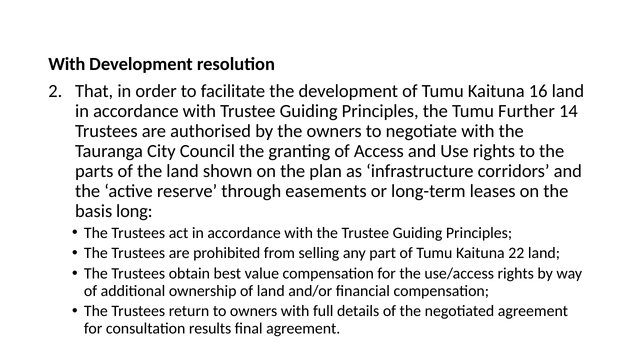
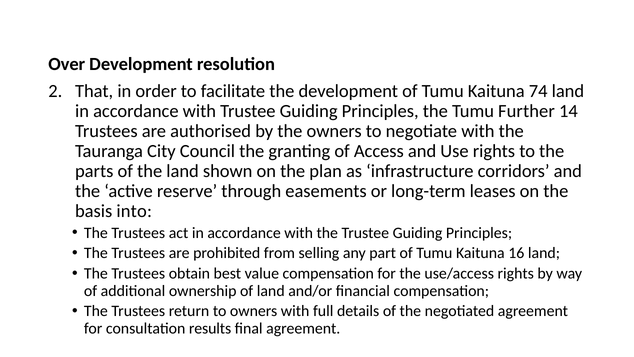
With: With -> Over (67, 64)
16: 16 -> 74 (538, 91)
long: long -> into (134, 211)
22: 22 -> 16 (516, 253)
